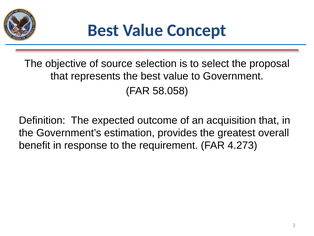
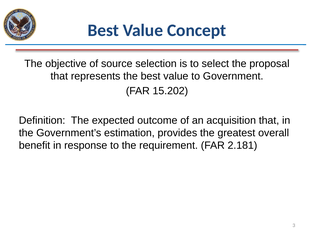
58.058: 58.058 -> 15.202 (170, 91)
4.273: 4.273 -> 2.181 (242, 145)
